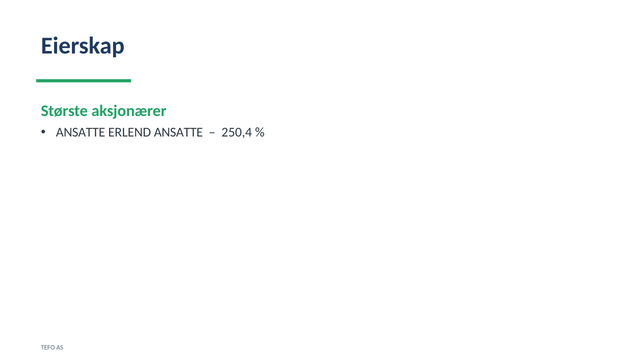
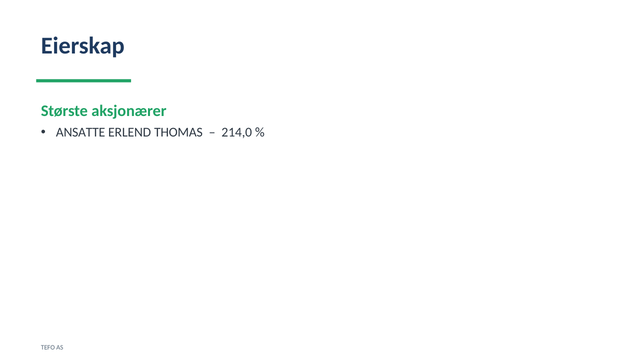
ERLEND ANSATTE: ANSATTE -> THOMAS (178, 132)
250,4: 250,4 -> 214,0 (237, 132)
